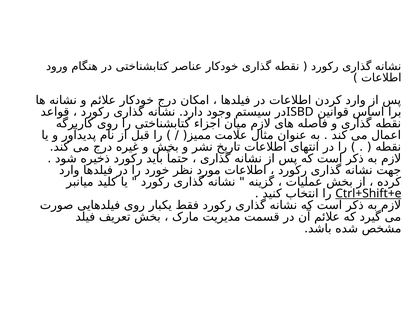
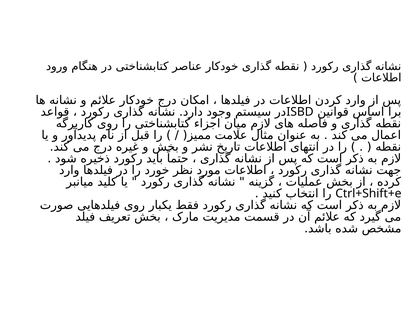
Ctrl+Shift+e underline: present -> none (368, 194)
